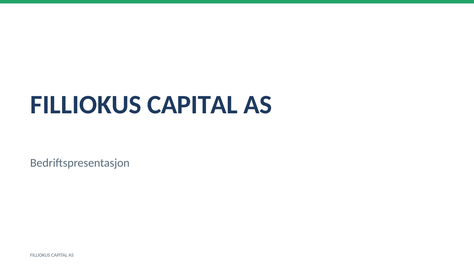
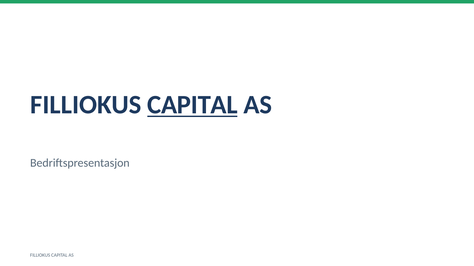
CAPITAL underline: none -> present (192, 105)
